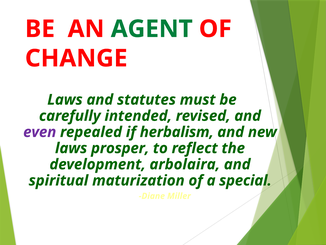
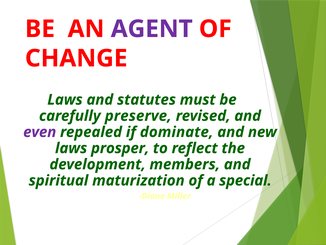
AGENT colour: green -> purple (152, 29)
intended: intended -> preserve (138, 116)
herbalism: herbalism -> dominate (177, 132)
arbolaira: arbolaira -> members (185, 164)
